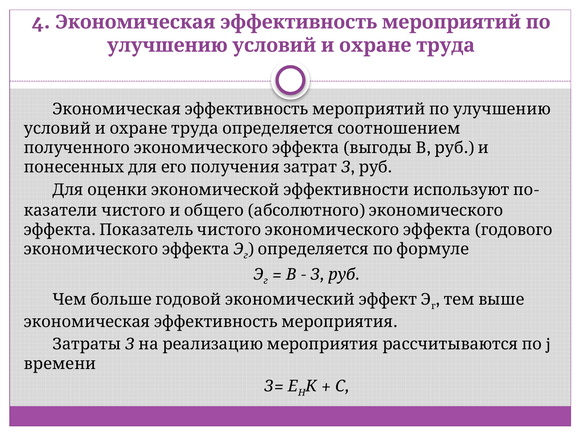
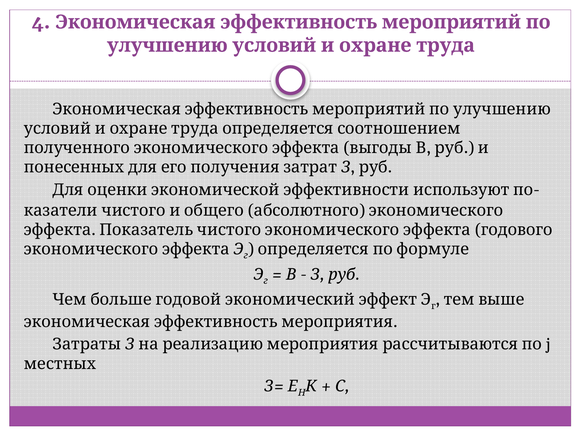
времени: времени -> местных (60, 363)
